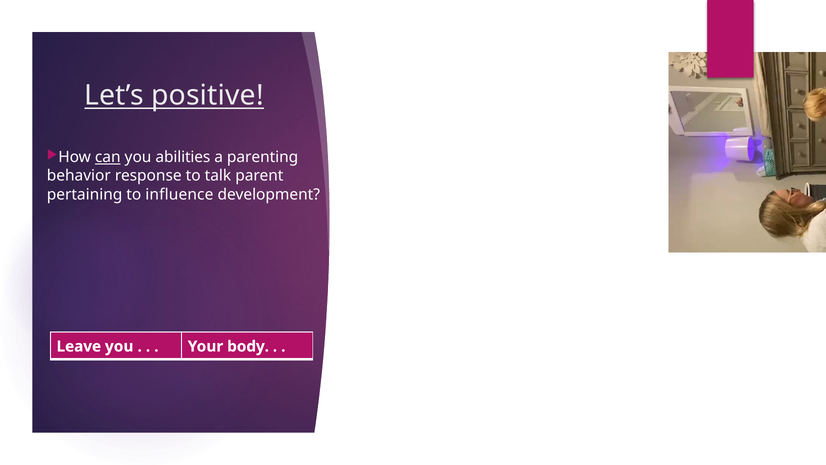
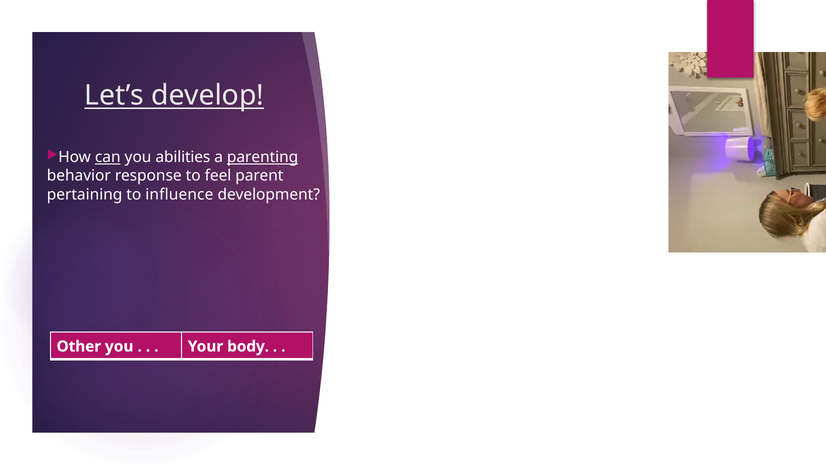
positive: positive -> develop (208, 95)
parenting underline: none -> present (263, 157)
talk: talk -> feel (218, 176)
Leave: Leave -> Other (79, 346)
